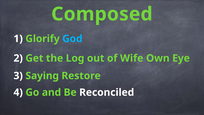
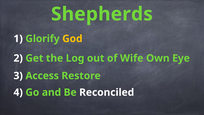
Composed: Composed -> Shepherds (102, 14)
God colour: light blue -> yellow (72, 39)
Saying: Saying -> Access (42, 76)
